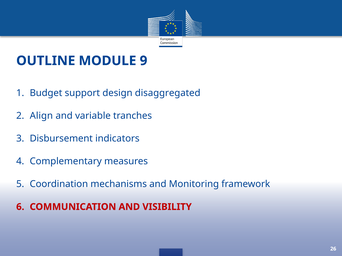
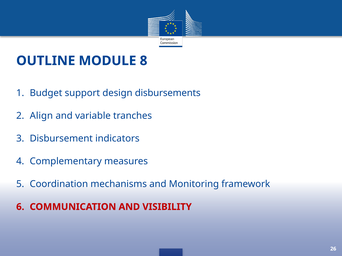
9: 9 -> 8 (144, 61)
disaggregated: disaggregated -> disbursements (168, 93)
